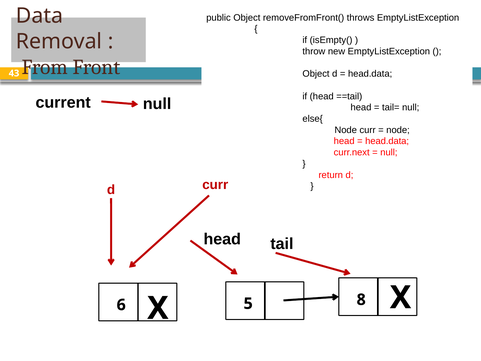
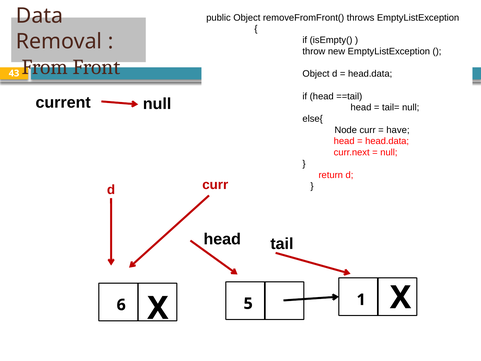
node: node -> have (398, 130)
8: 8 -> 1 (361, 299)
